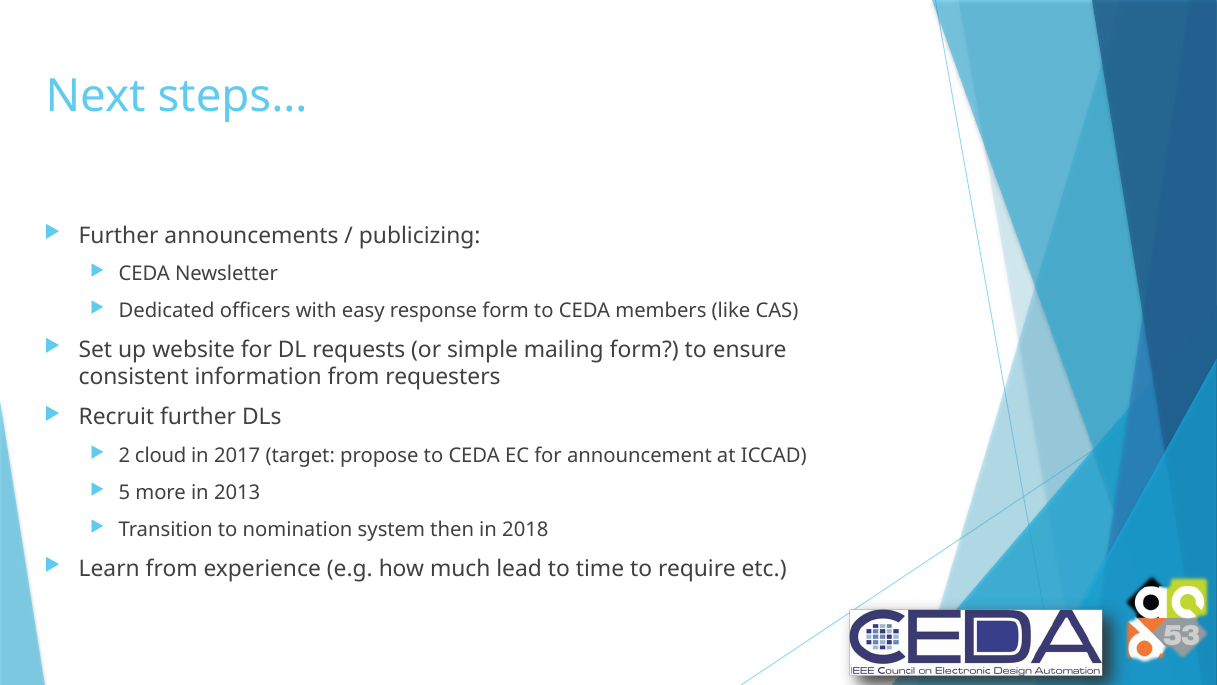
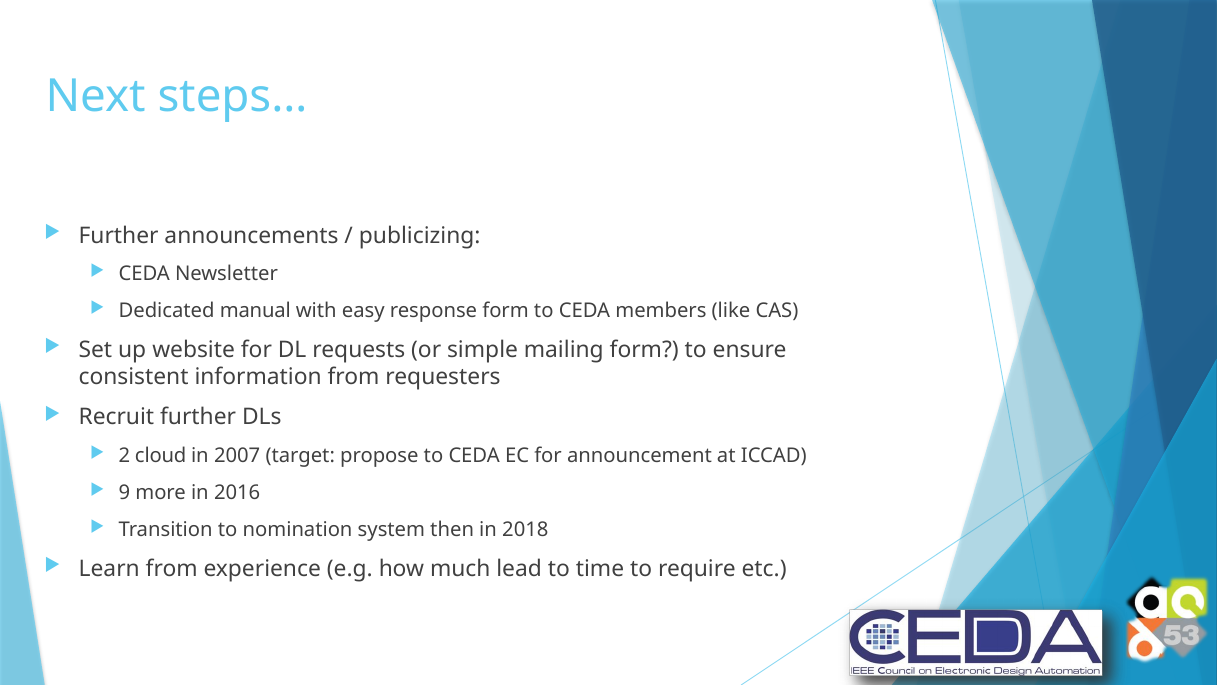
officers: officers -> manual (255, 311)
2017: 2017 -> 2007 (237, 455)
5: 5 -> 9 (124, 492)
2013: 2013 -> 2016 (237, 492)
